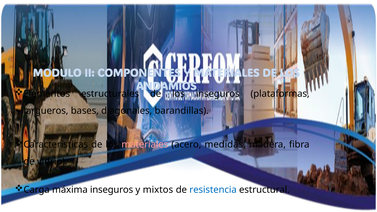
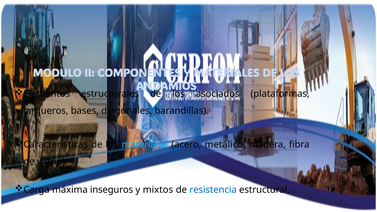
los inseguros: inseguros -> asociados (218, 94)
materiales colour: pink -> light blue (145, 145)
medidas: medidas -> metálico (225, 145)
